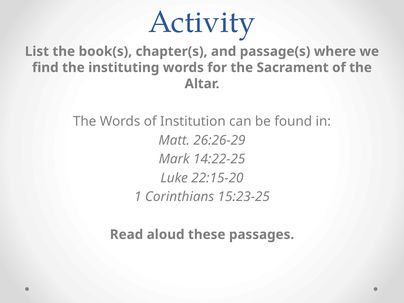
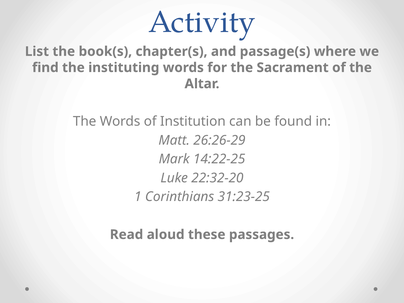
22:15-20: 22:15-20 -> 22:32-20 (217, 178)
15:23-25: 15:23-25 -> 31:23-25 (244, 197)
